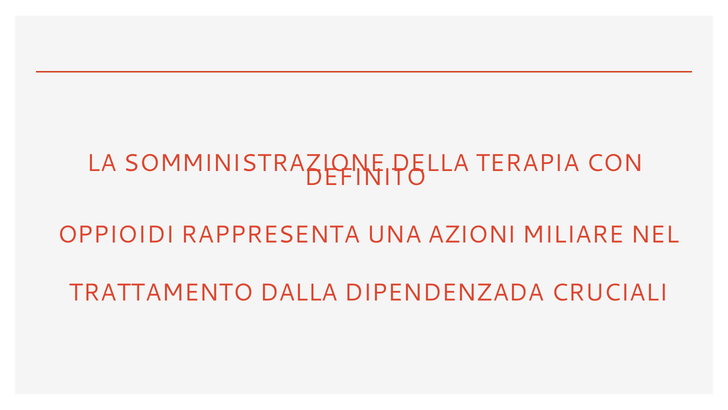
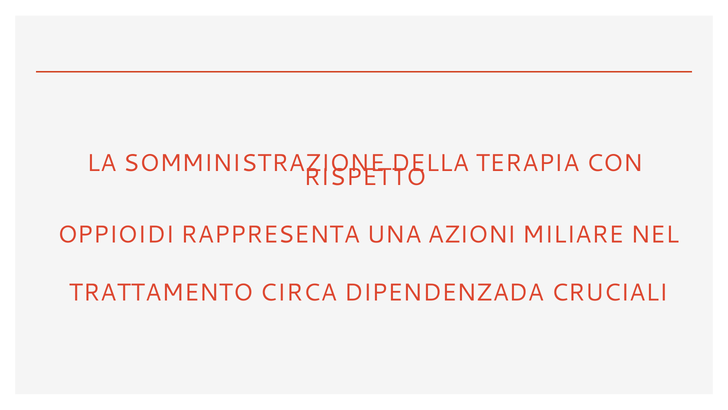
DEFINITO: DEFINITO -> RISPETTO (365, 177)
DALLA: DALLA -> CIRCA (299, 292)
